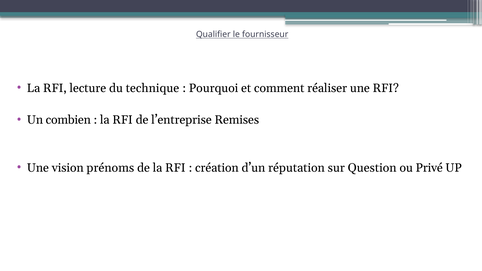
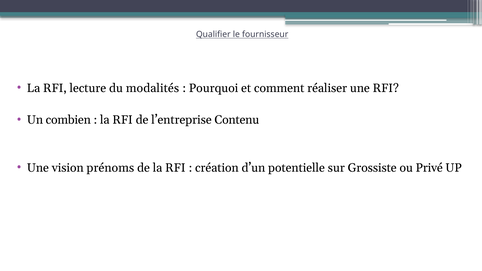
technique: technique -> modalités (153, 88)
Remises: Remises -> Contenu (237, 120)
réputation: réputation -> potentielle (296, 168)
Question: Question -> Grossiste (372, 168)
